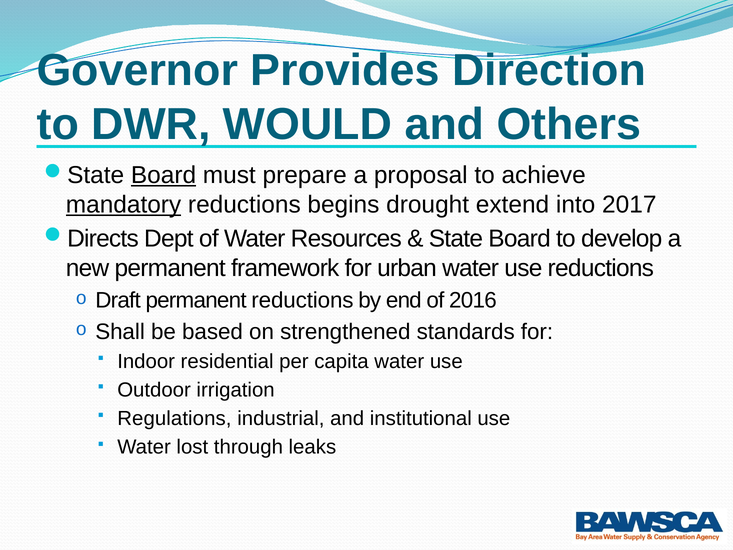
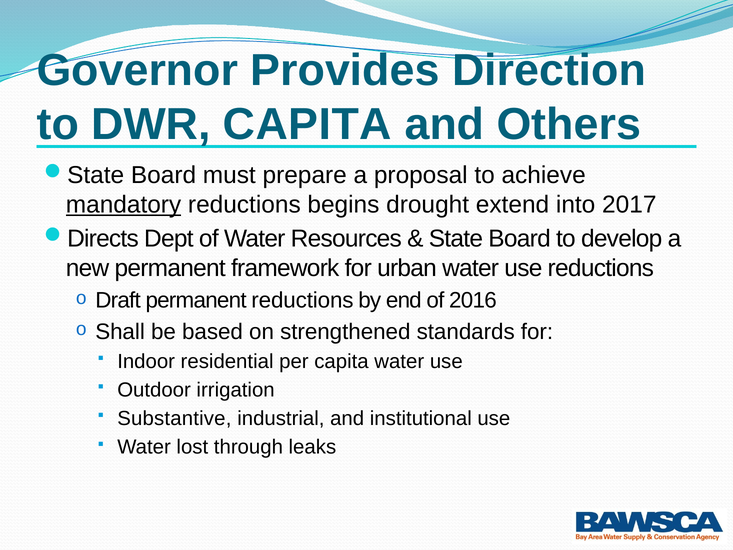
DWR WOULD: WOULD -> CAPITA (307, 124)
Board underline: present -> none (164, 175)
Regulations: Regulations -> Substantive (174, 418)
